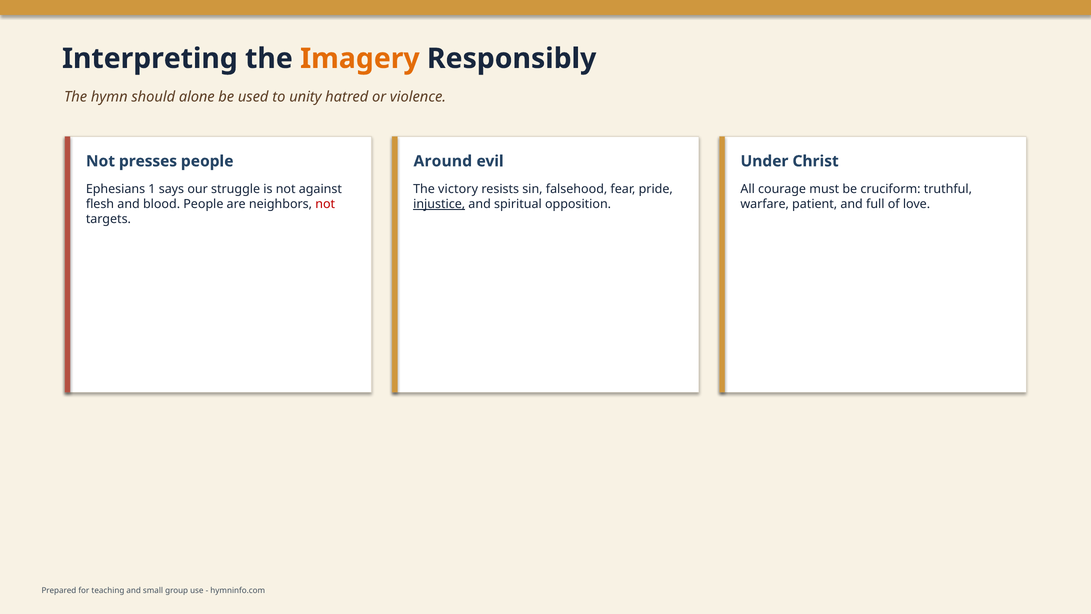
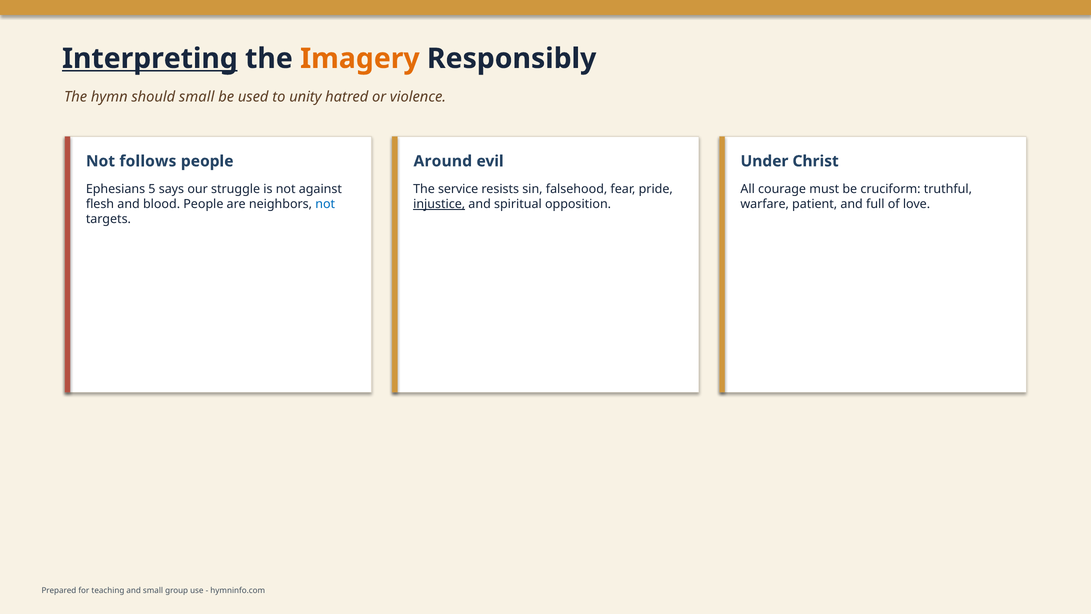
Interpreting underline: none -> present (150, 59)
should alone: alone -> small (197, 97)
presses: presses -> follows (148, 161)
1: 1 -> 5 (152, 189)
victory: victory -> service (458, 189)
not colour: red -> blue (325, 204)
